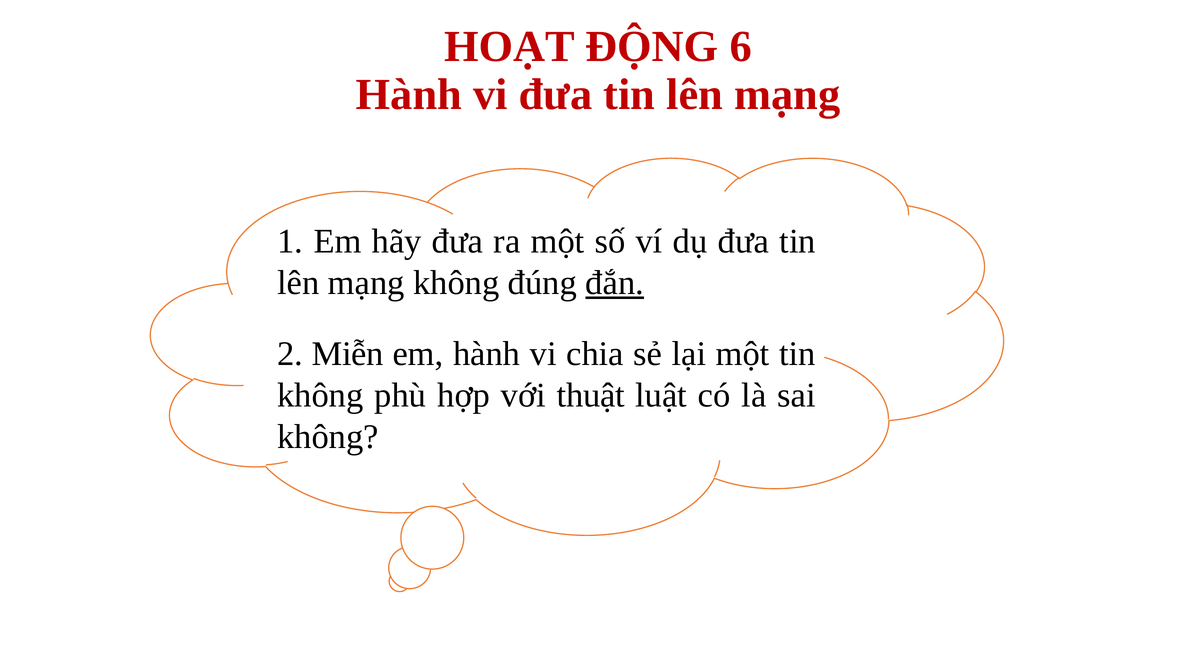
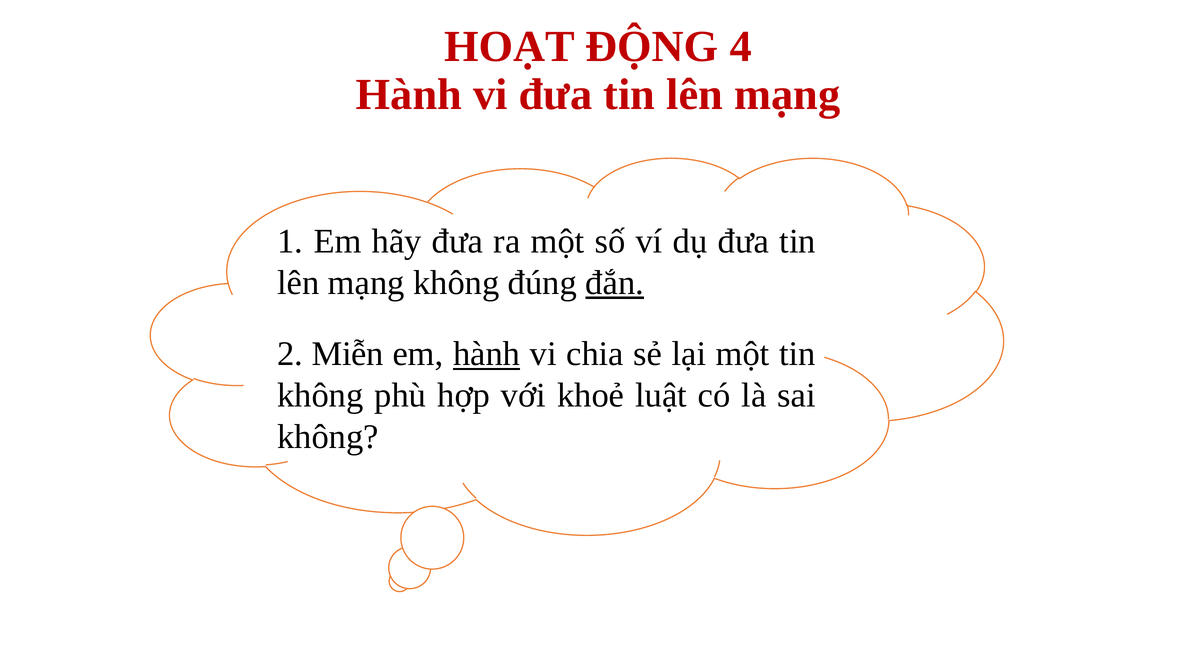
6: 6 -> 4 (741, 47)
hành underline: none -> present (487, 354)
thuật: thuật -> khoẻ (591, 396)
